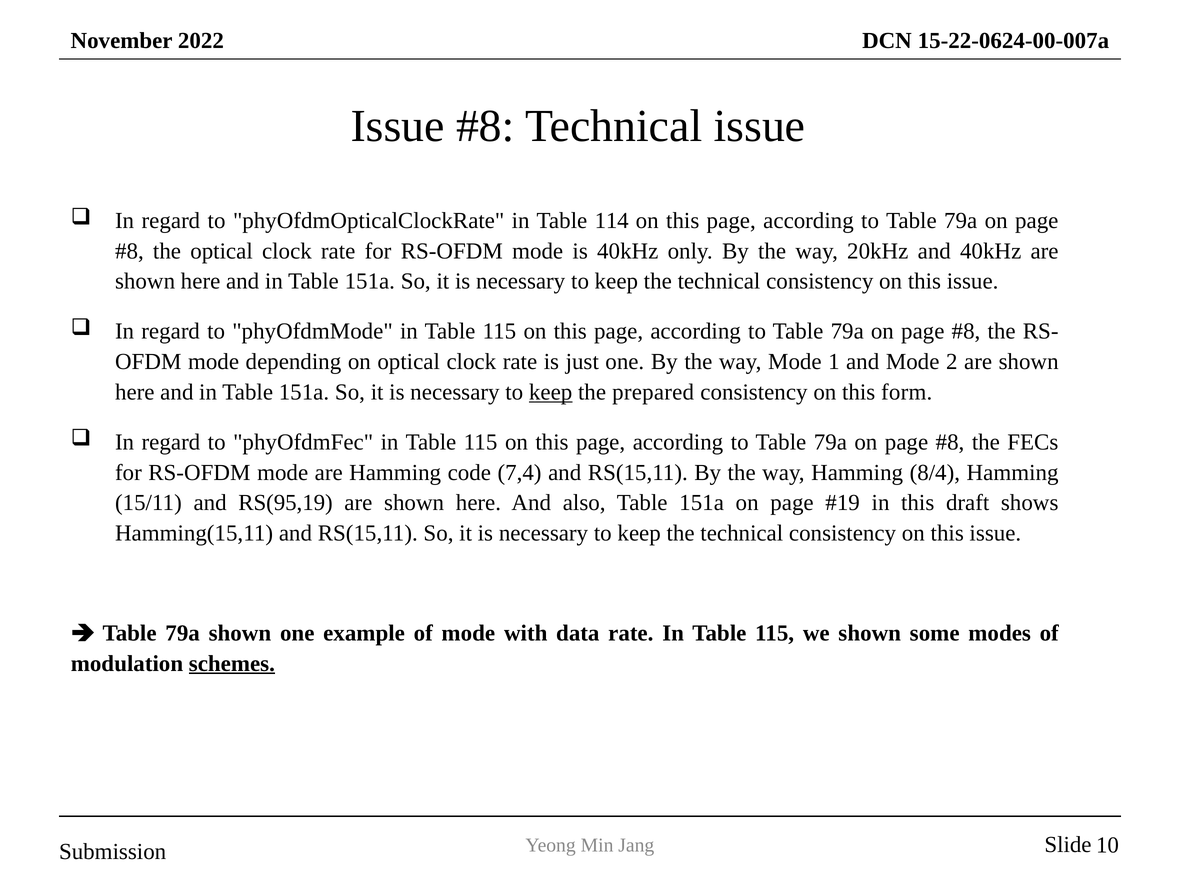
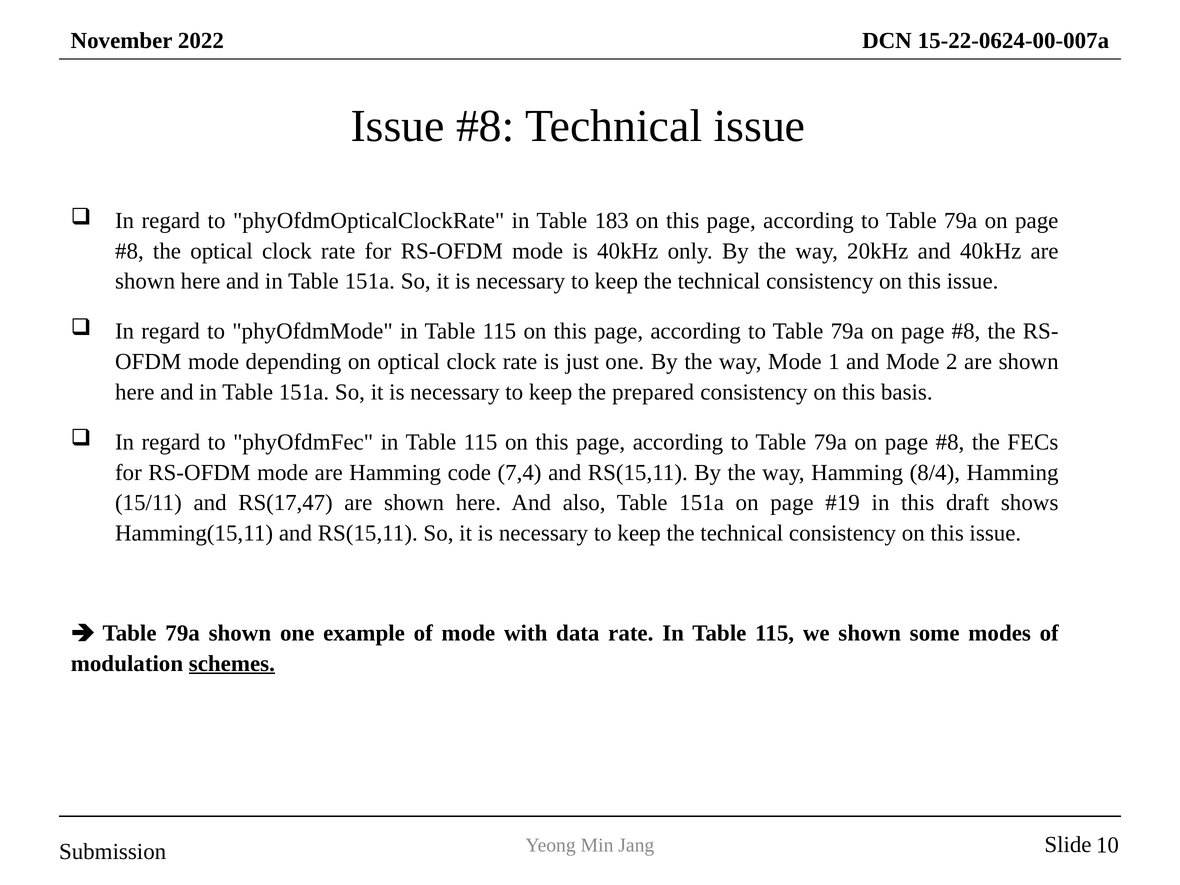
114: 114 -> 183 (612, 221)
keep underline: present -> none (551, 392)
form: form -> basis (907, 392)
RS(95,19: RS(95,19 -> RS(17,47 (286, 503)
